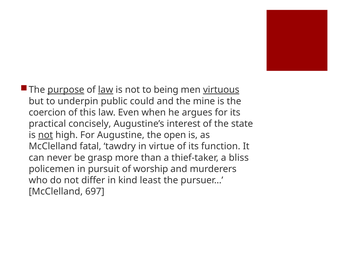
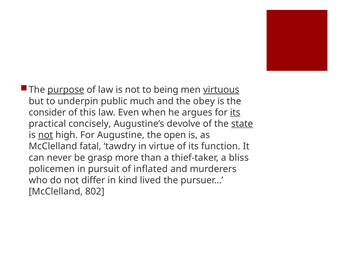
law underline: present -> none (106, 90)
could: could -> much (142, 101)
mine: mine -> obey (204, 101)
coercion: coercion -> consider (47, 112)
its underline: none -> present (235, 112)
interest: interest -> devolve (184, 124)
state underline: none -> present (242, 124)
worship: worship -> inflated (151, 169)
least: least -> lived (150, 180)
697: 697 -> 802 (95, 191)
